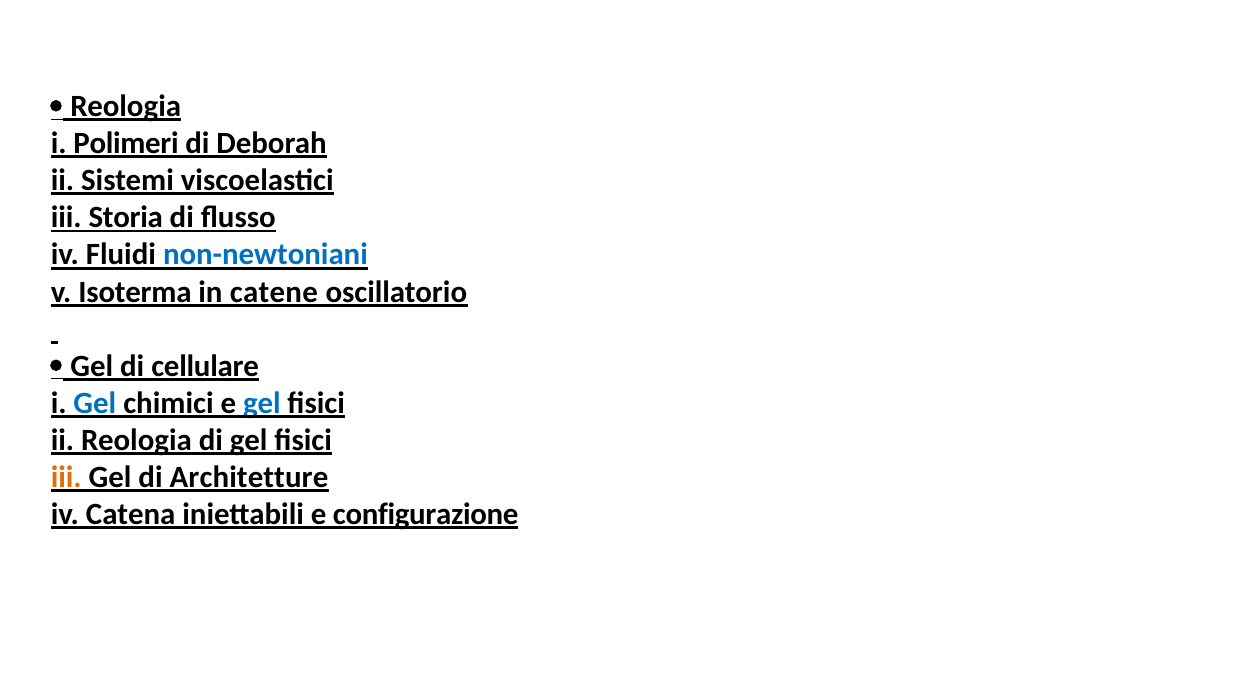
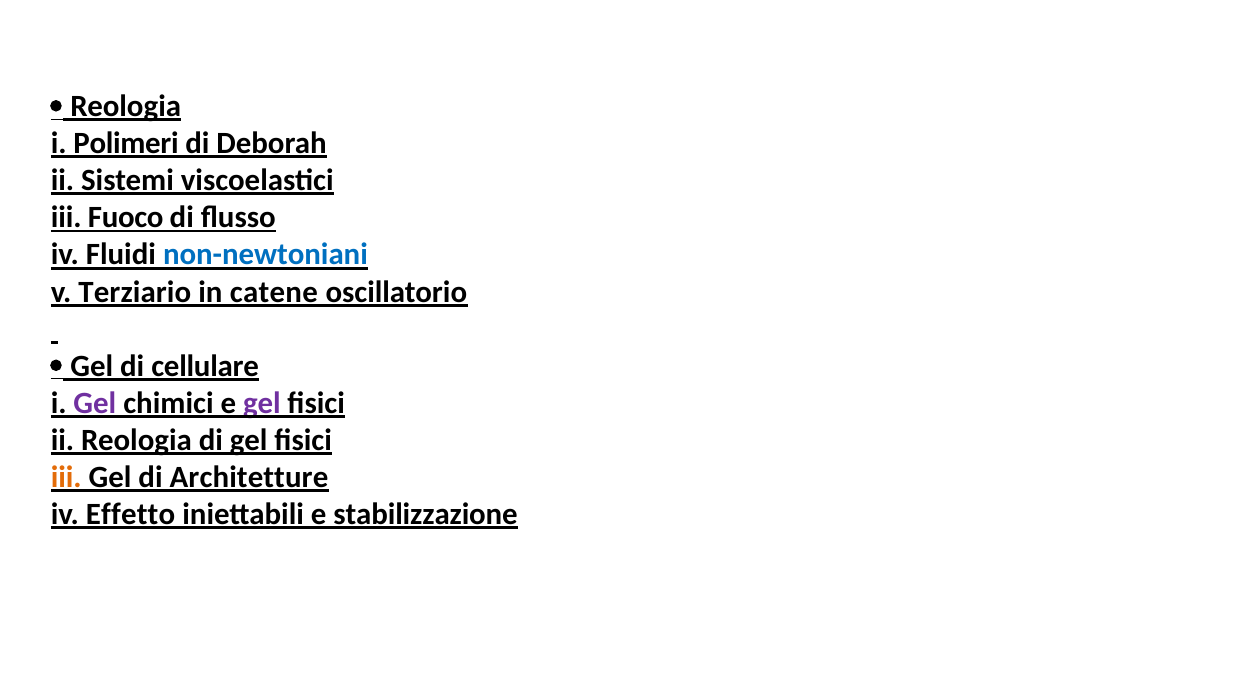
Storia: Storia -> Fuoco (126, 218)
Isoterma: Isoterma -> Terziario (135, 292)
Gel colour: blue -> purple (95, 403)
gel colour: blue -> purple (262, 403)
Catena: Catena -> Effetto (131, 514)
configurazione: configurazione -> stabilizzazione (426, 514)
